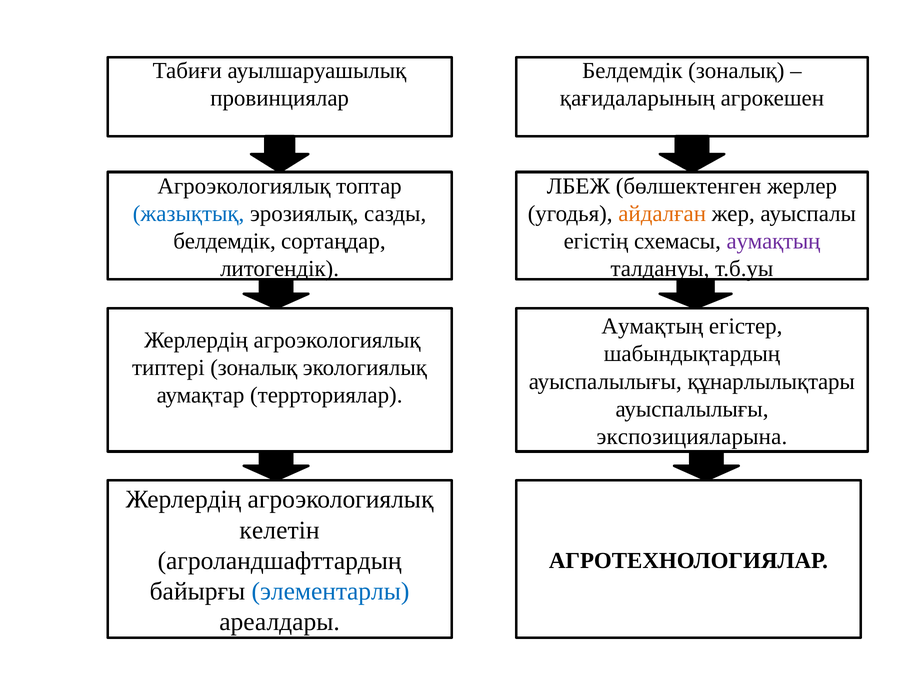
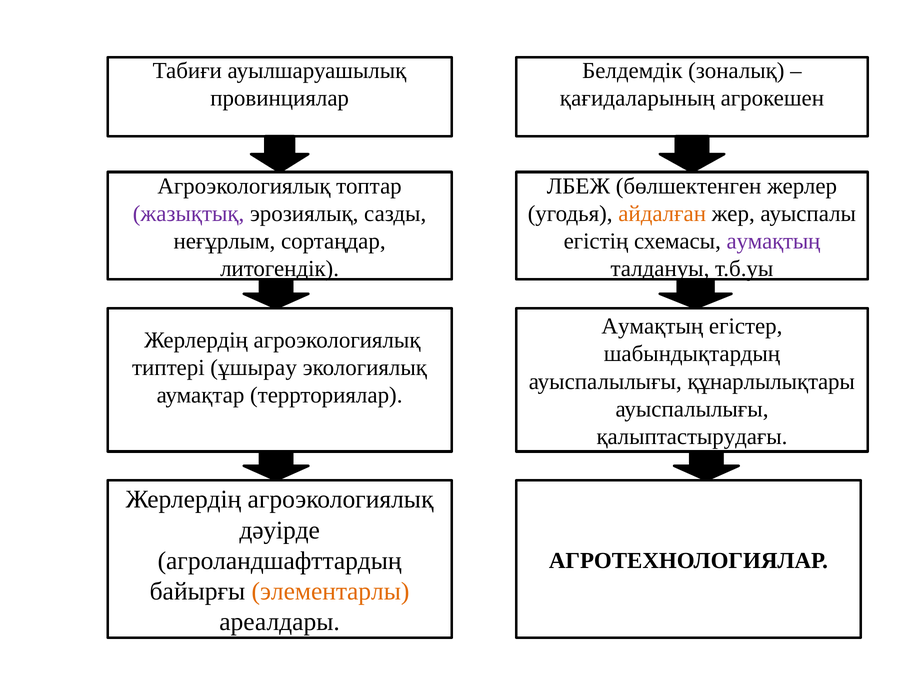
жазықтық colour: blue -> purple (189, 214)
белдемдік: белдемдік -> неғұрлым (224, 241)
типтері зоналық: зоналық -> ұшырау (254, 368)
экспозицияларына: экспозицияларына -> қалыптастырудағы (692, 437)
келетін: келетін -> дәуірде (280, 531)
элементарлы colour: blue -> orange (330, 592)
